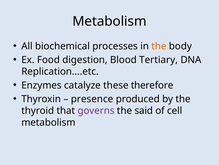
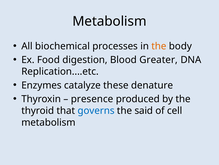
Tertiary: Tertiary -> Greater (159, 60)
therefore: therefore -> denature (152, 85)
governs colour: purple -> blue (96, 110)
